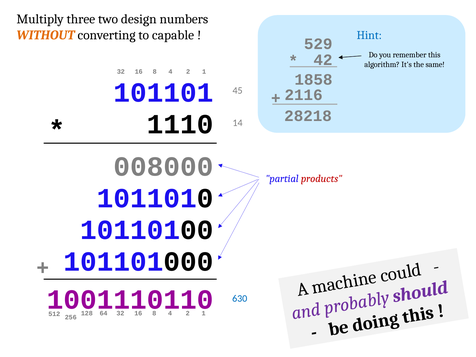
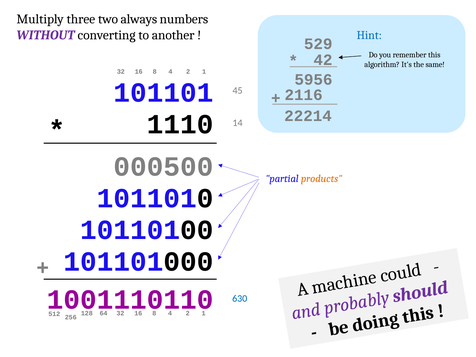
design: design -> always (139, 19)
WITHOUT colour: orange -> purple (46, 35)
capable: capable -> another (173, 35)
1858: 1858 -> 5956 (313, 80)
28218: 28218 -> 22214 (308, 116)
008000: 008000 -> 000500 (164, 167)
products colour: red -> orange (322, 179)
